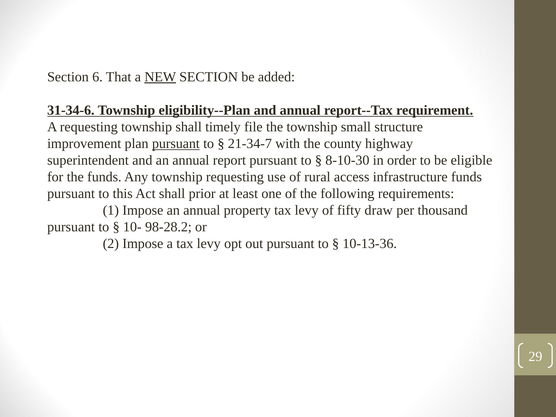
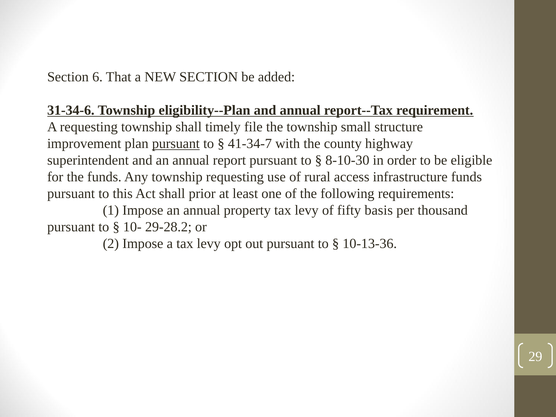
NEW underline: present -> none (160, 77)
21-34-7: 21-34-7 -> 41-34-7 (250, 144)
draw: draw -> basis (379, 210)
98-28.2: 98-28.2 -> 29-28.2 (168, 227)
